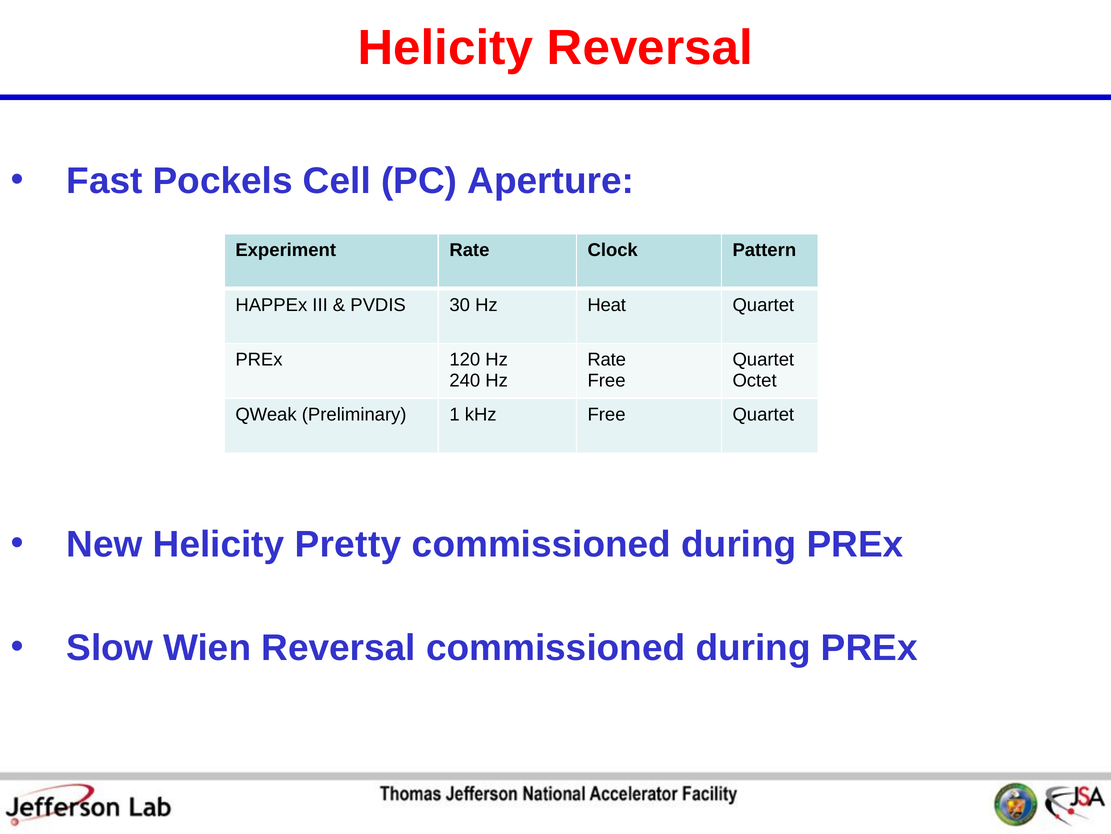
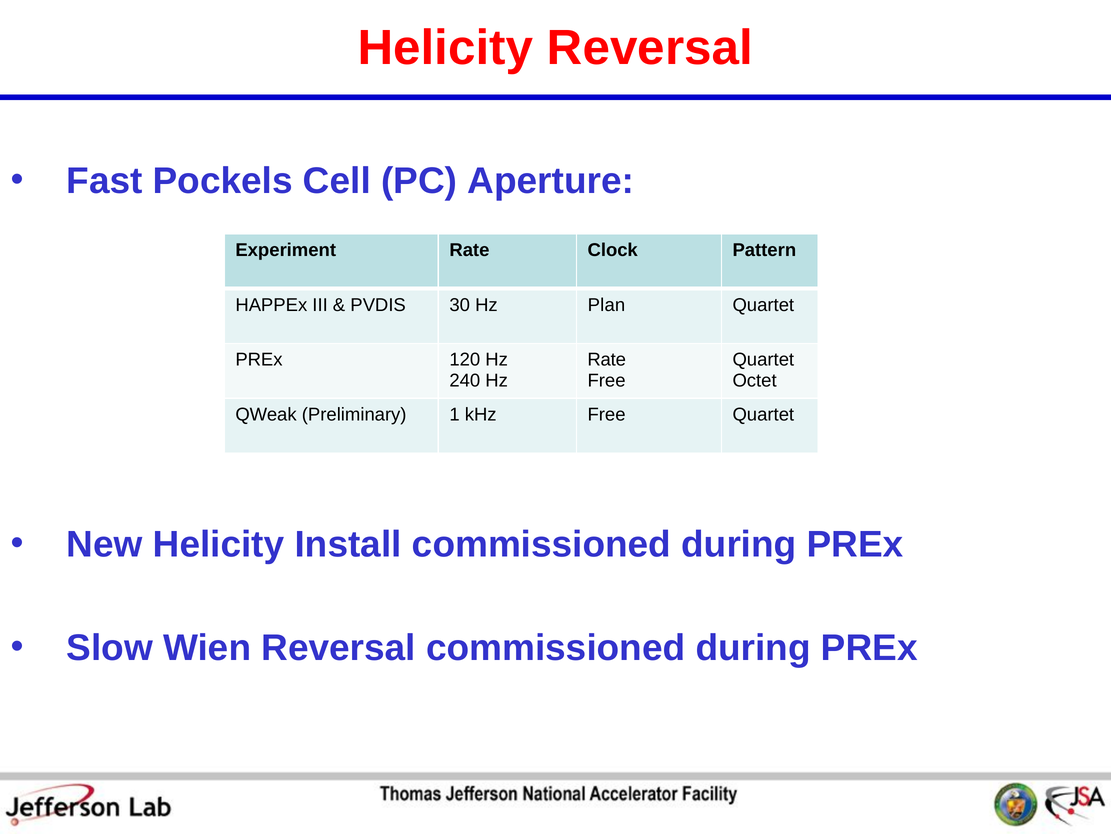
Heat: Heat -> Plan (606, 305)
Pretty: Pretty -> Install (348, 544)
